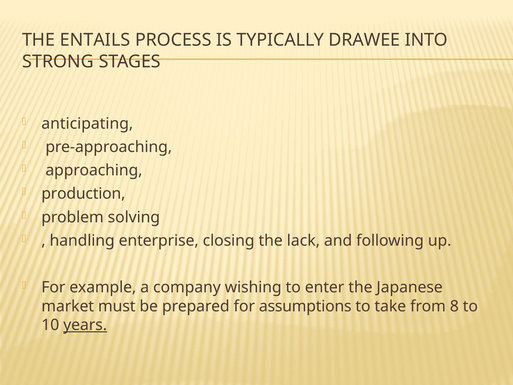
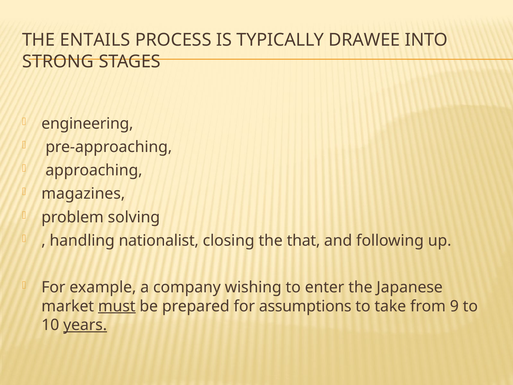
anticipating: anticipating -> engineering (87, 124)
production: production -> magazines (83, 194)
enterprise: enterprise -> nationalist (159, 240)
lack: lack -> that (303, 240)
must underline: none -> present (117, 306)
8: 8 -> 9 (454, 306)
